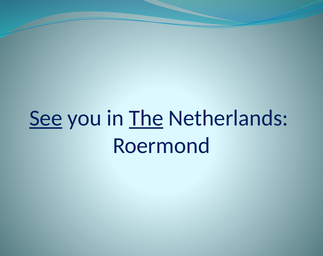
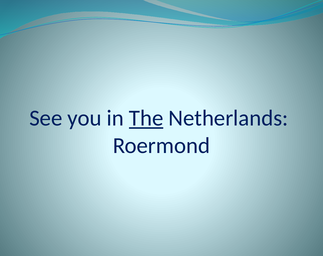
See underline: present -> none (46, 118)
